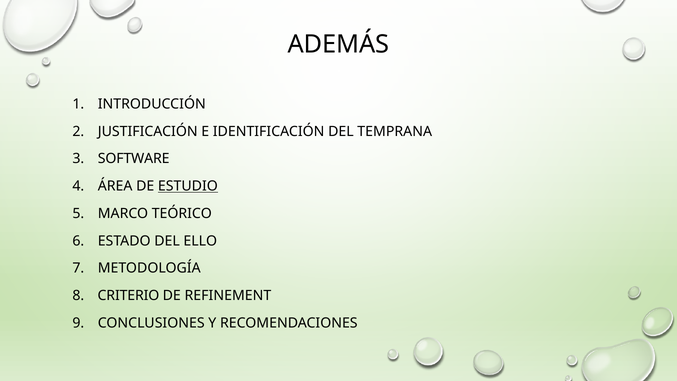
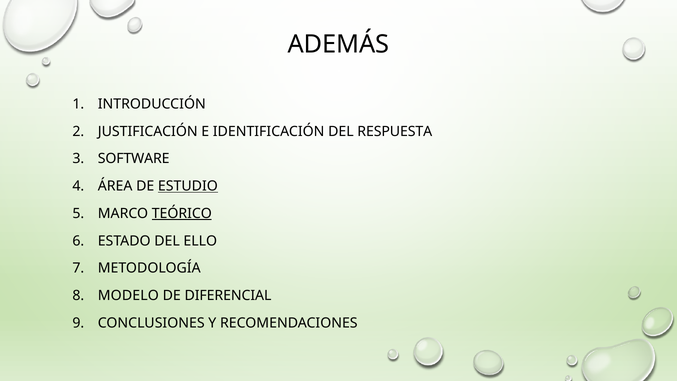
TEMPRANA: TEMPRANA -> RESPUESTA (395, 131)
TEÓRICO underline: none -> present (182, 213)
CRITERIO: CRITERIO -> MODELO (128, 296)
REFINEMENT: REFINEMENT -> DIFERENCIAL (228, 296)
